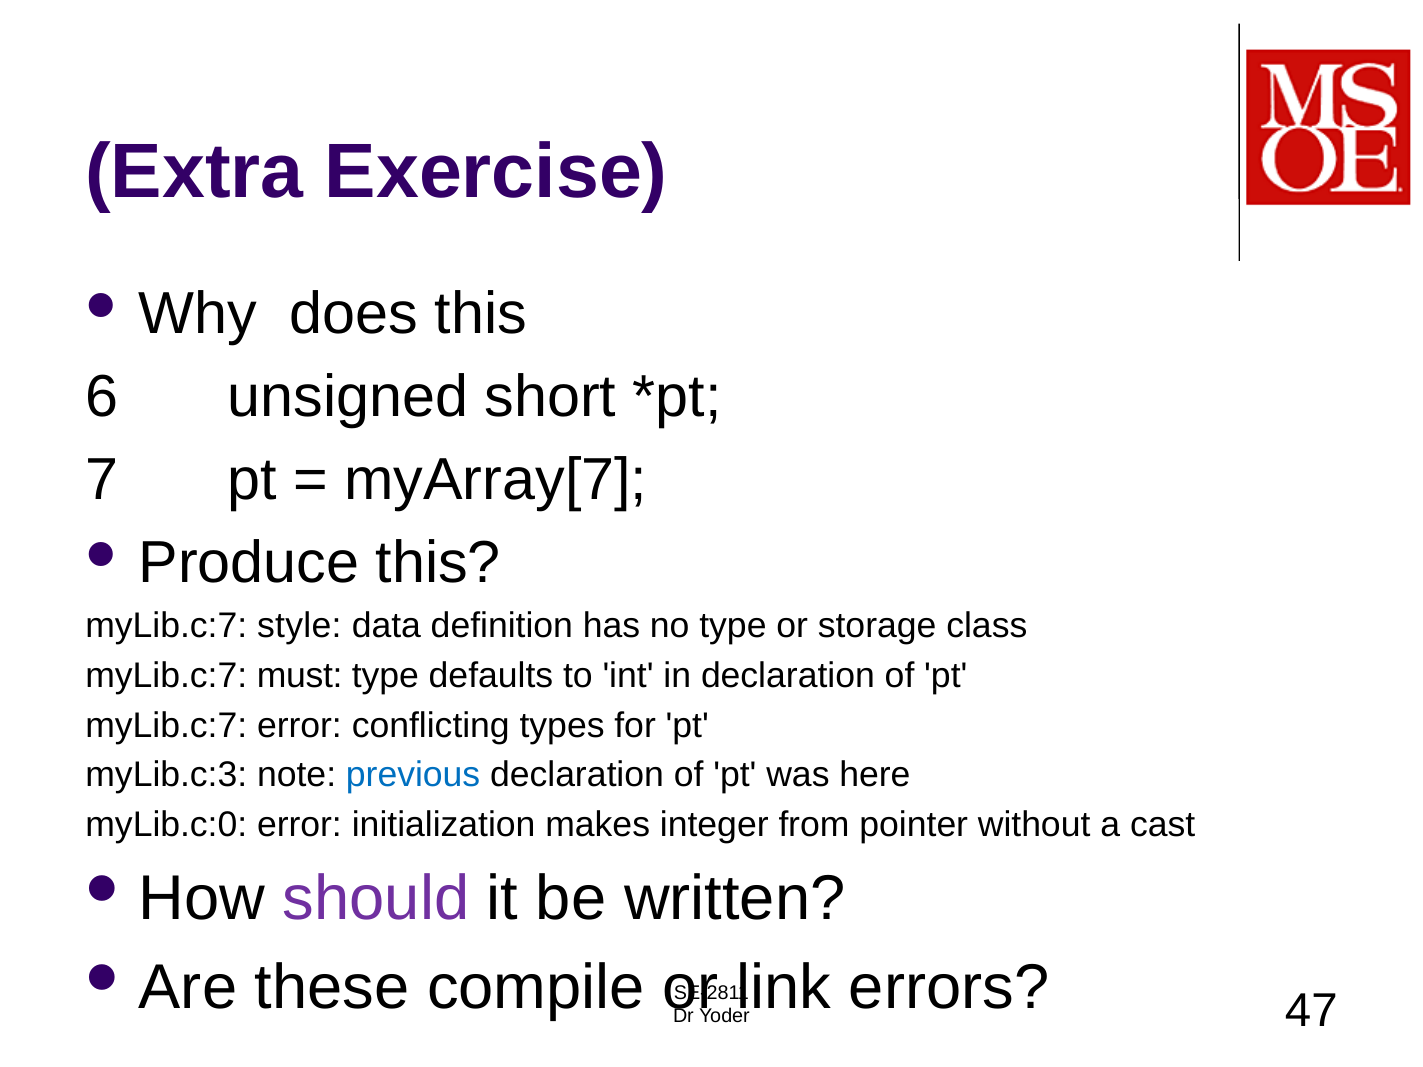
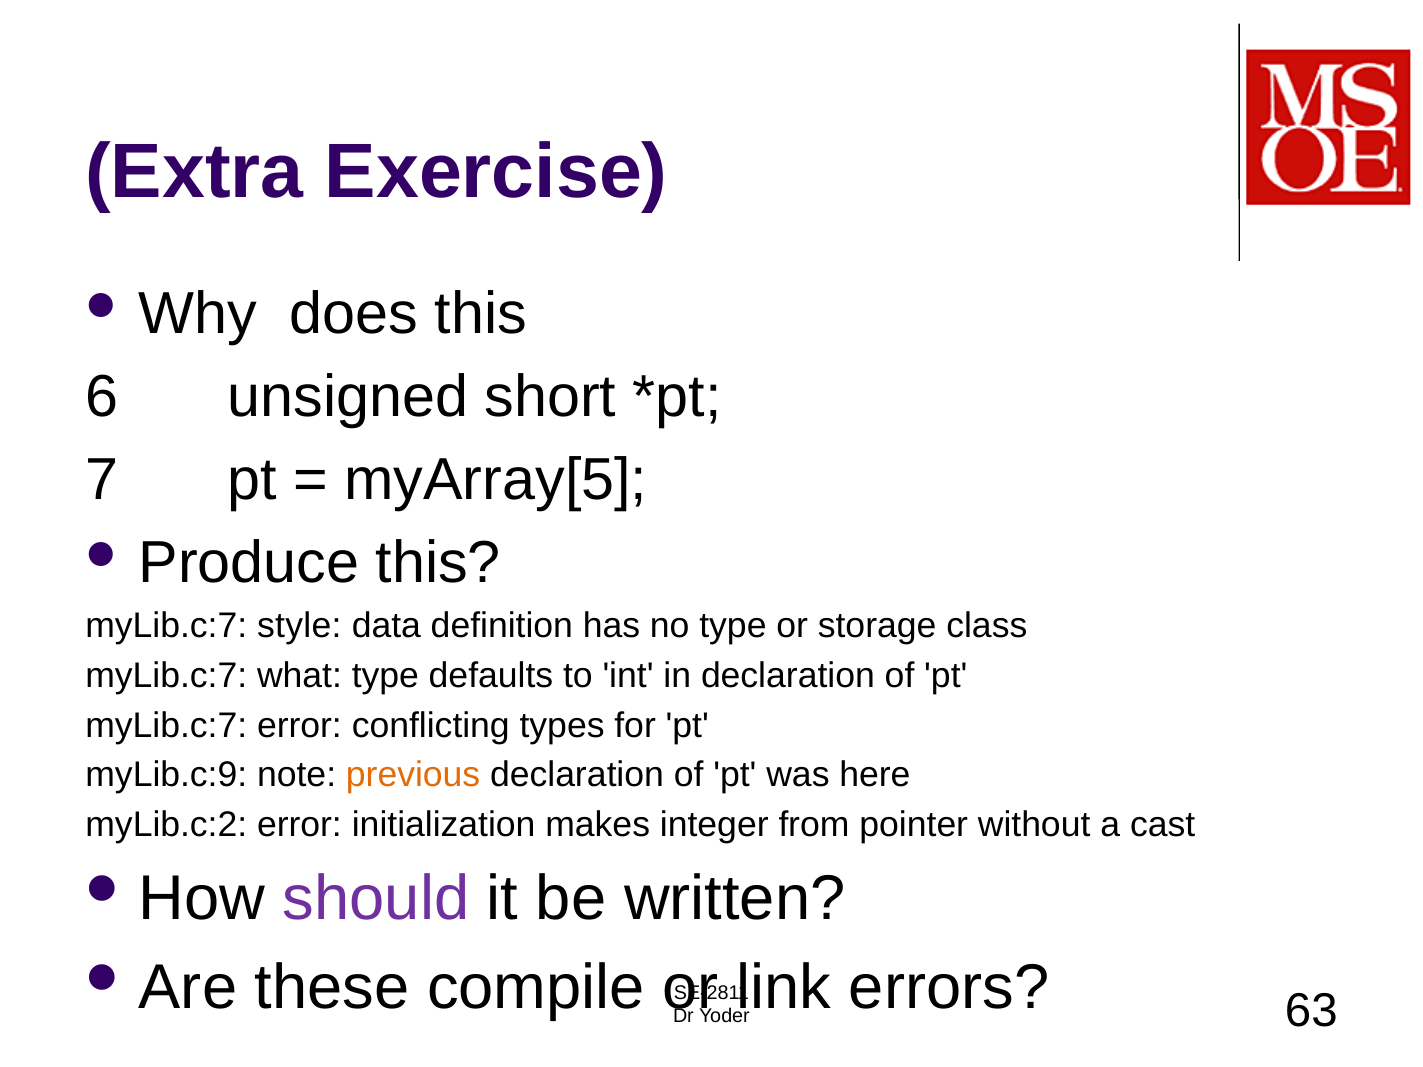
myArray[7: myArray[7 -> myArray[5 (496, 480)
must: must -> what (299, 676)
myLib.c:3: myLib.c:3 -> myLib.c:9 (166, 775)
previous colour: blue -> orange (413, 775)
myLib.c:0: myLib.c:0 -> myLib.c:2 (166, 825)
47: 47 -> 63 (1311, 1011)
